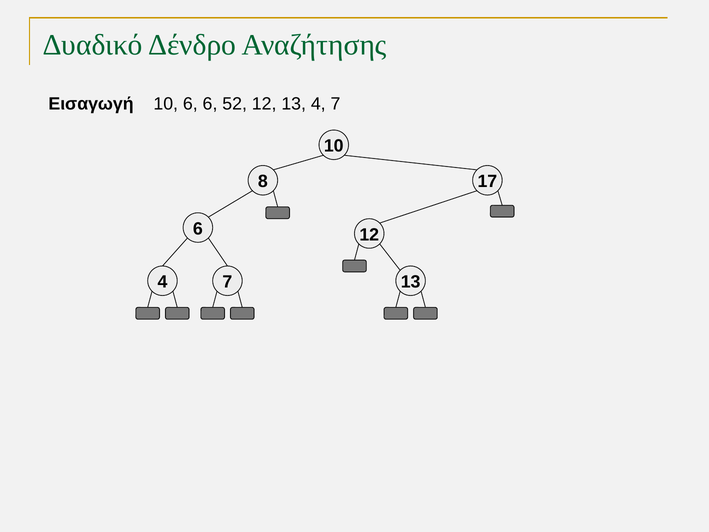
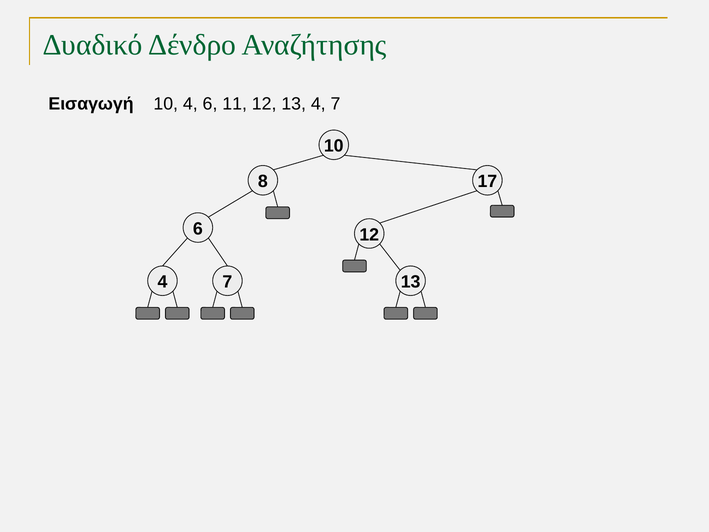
10 6: 6 -> 4 (190, 104)
52: 52 -> 11 (235, 104)
